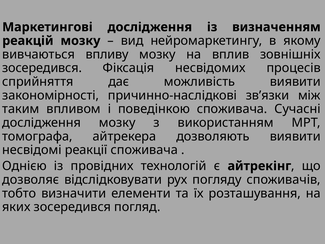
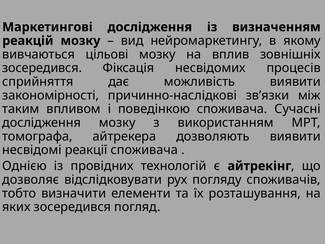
впливу: впливу -> цільові (107, 54)
